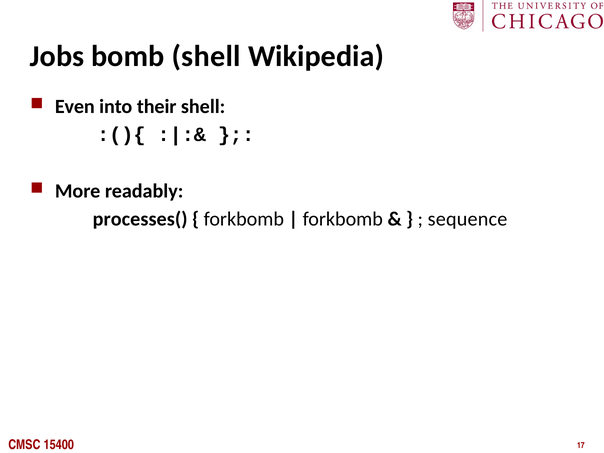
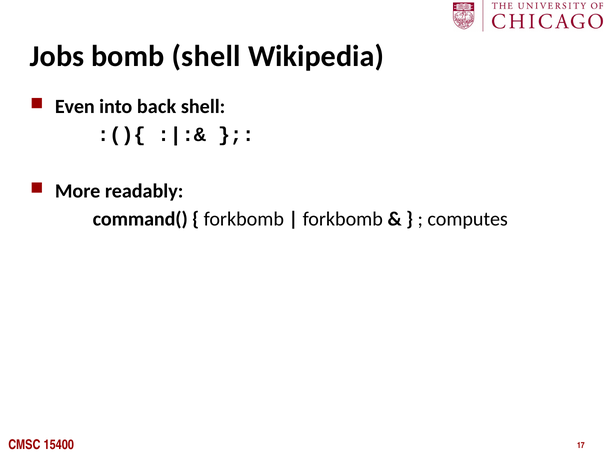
their: their -> back (157, 106)
processes(: processes( -> command( (140, 219)
sequence: sequence -> computes (468, 219)
